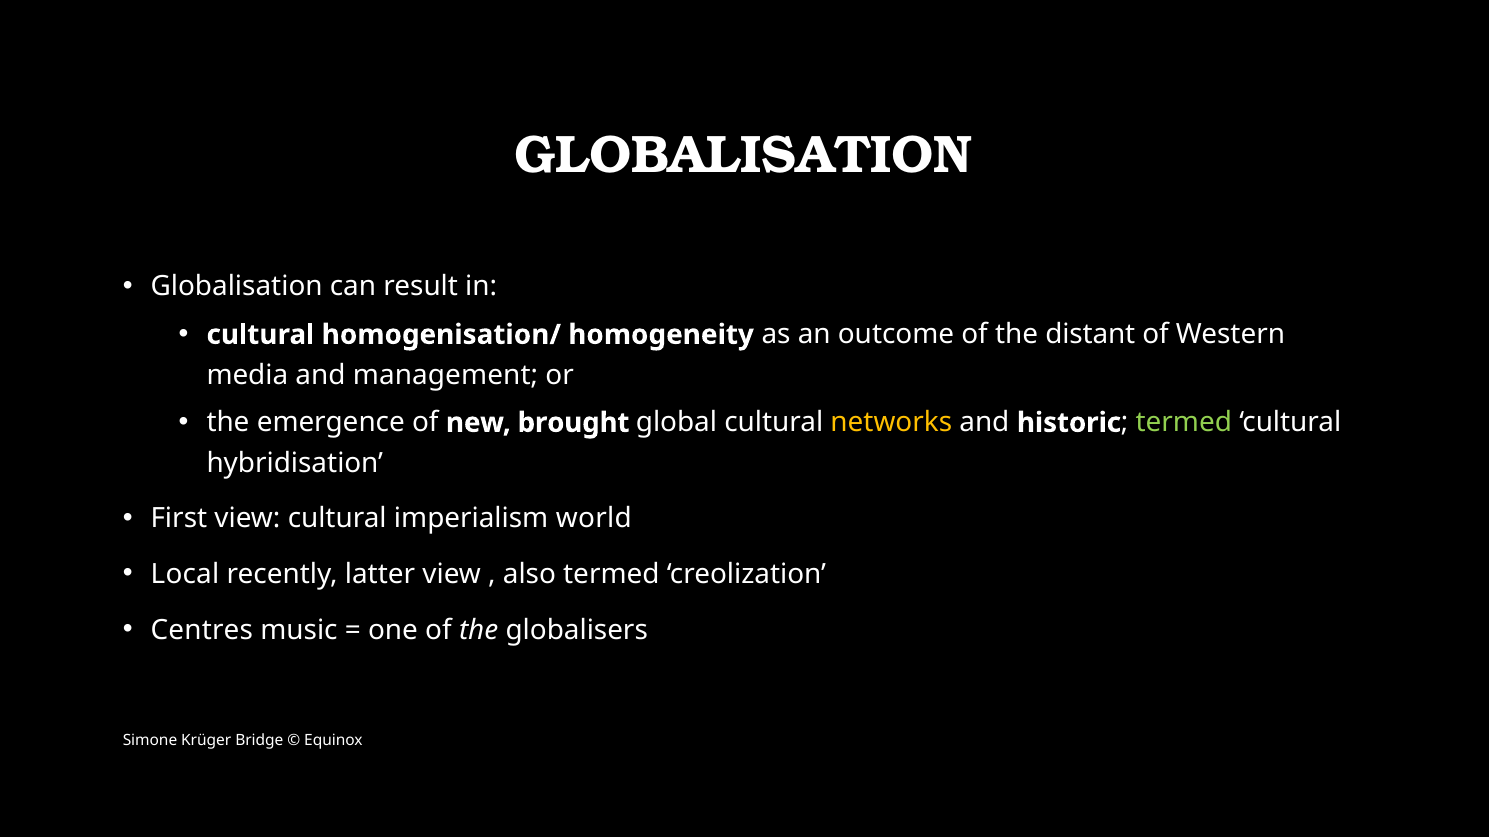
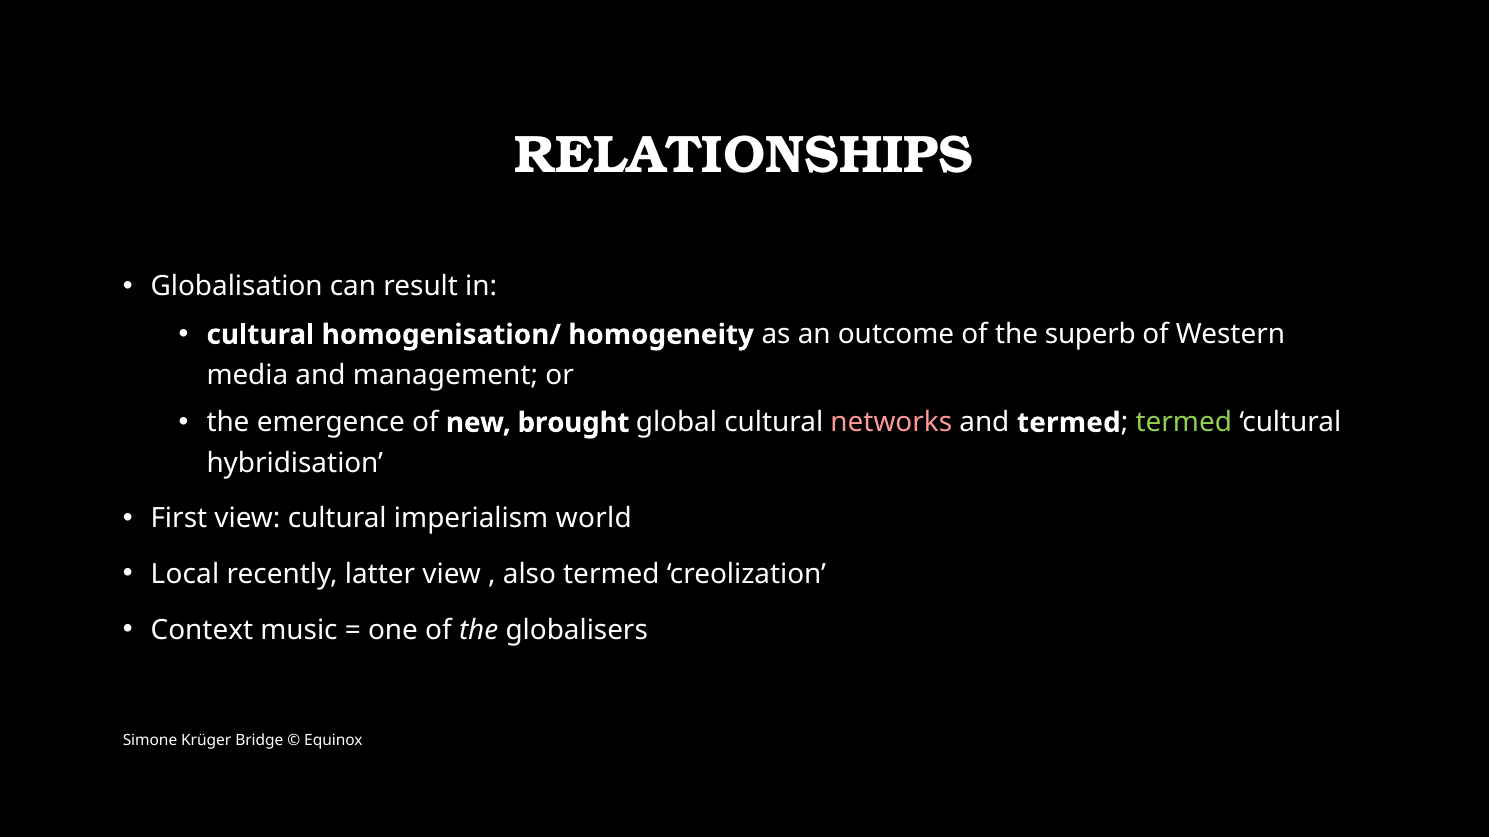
GLOBALISATION: GLOBALISATION -> RELATIONSHIPS (744, 155)
distant: distant -> superb (1090, 335)
networks colour: yellow -> pink (891, 423)
and historic: historic -> termed (1069, 423)
Centres: Centres -> Context (202, 630)
